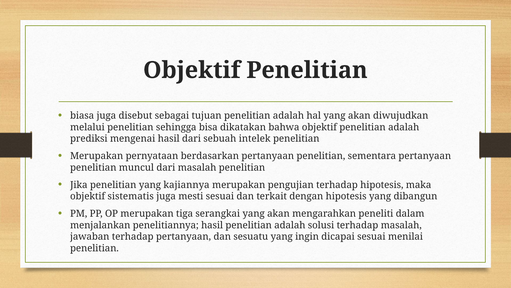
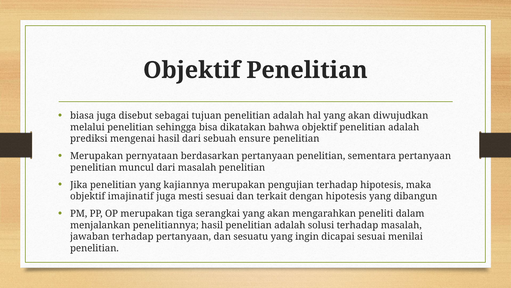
intelek: intelek -> ensure (255, 139)
sistematis: sistematis -> imajinatif (131, 196)
